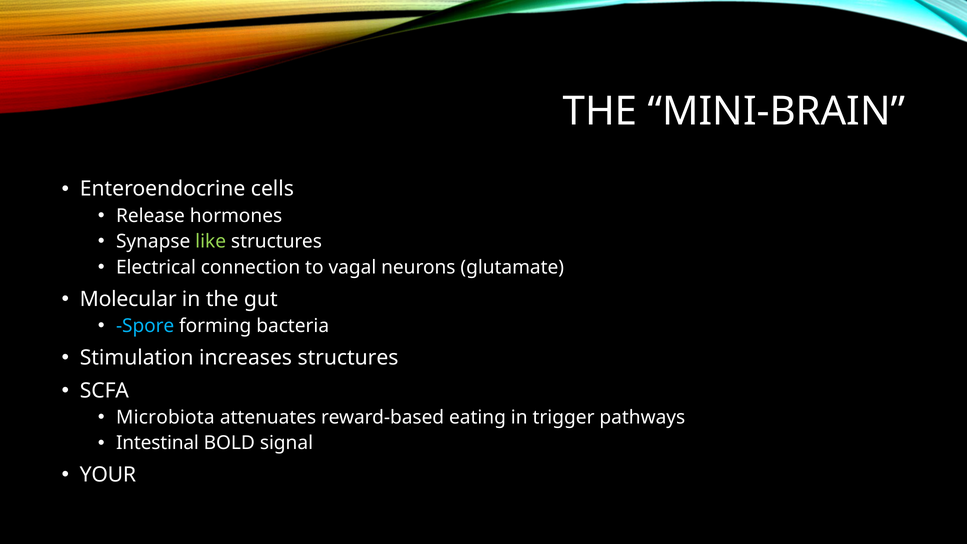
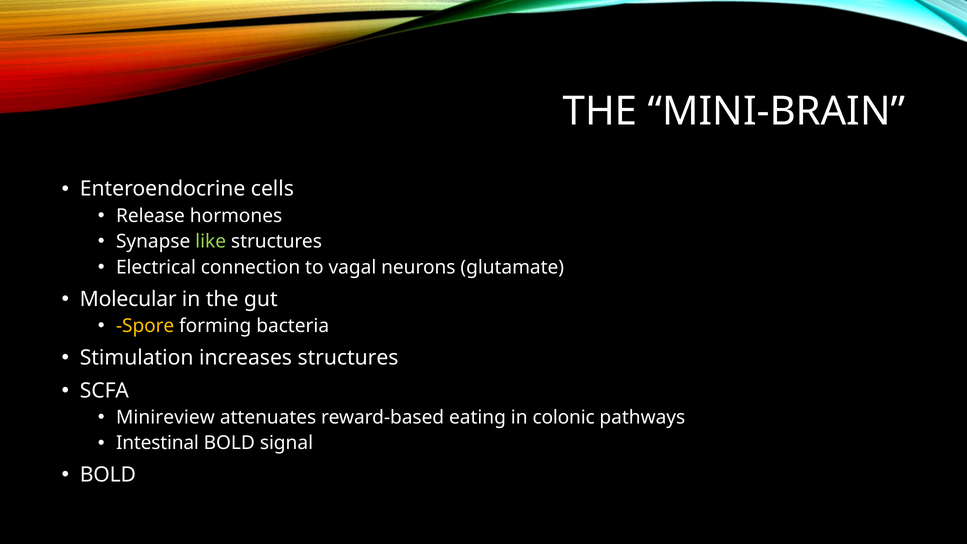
Spore colour: light blue -> yellow (145, 326)
Microbiota: Microbiota -> Minireview (165, 417)
trigger: trigger -> colonic (564, 417)
YOUR: YOUR -> BOLD (108, 475)
